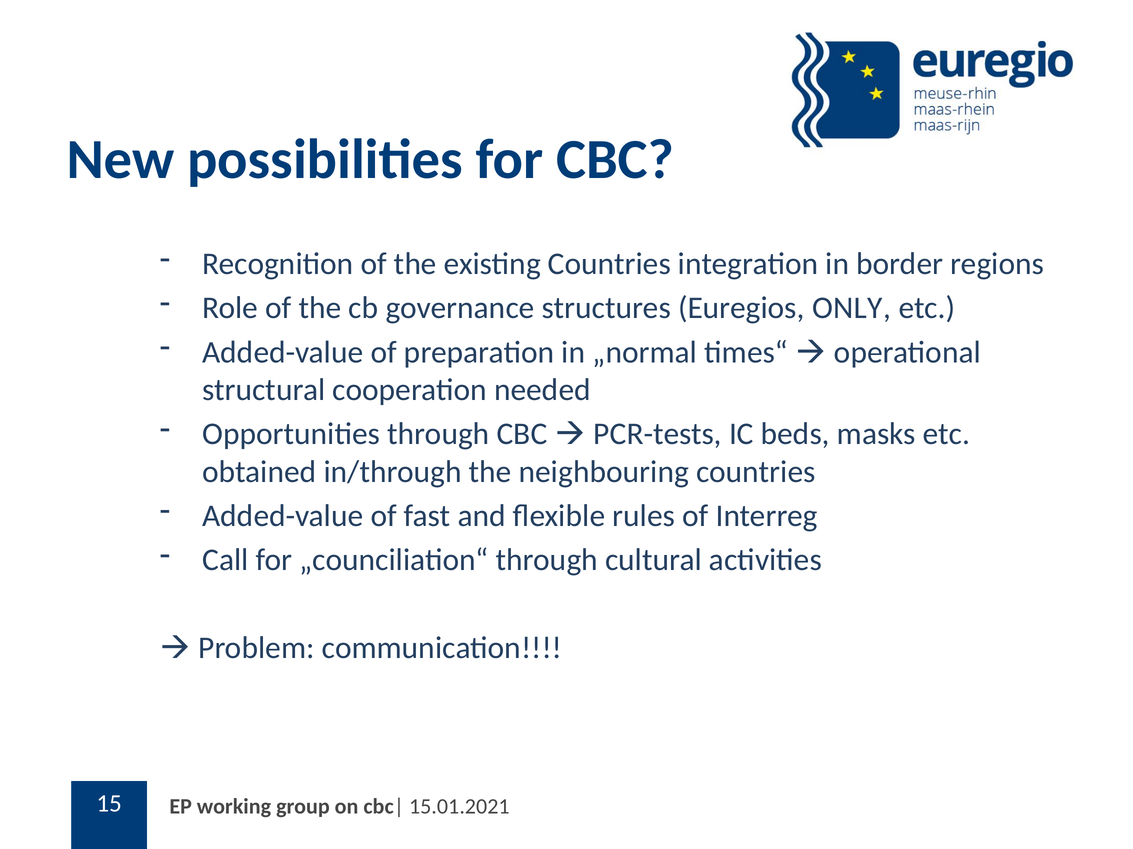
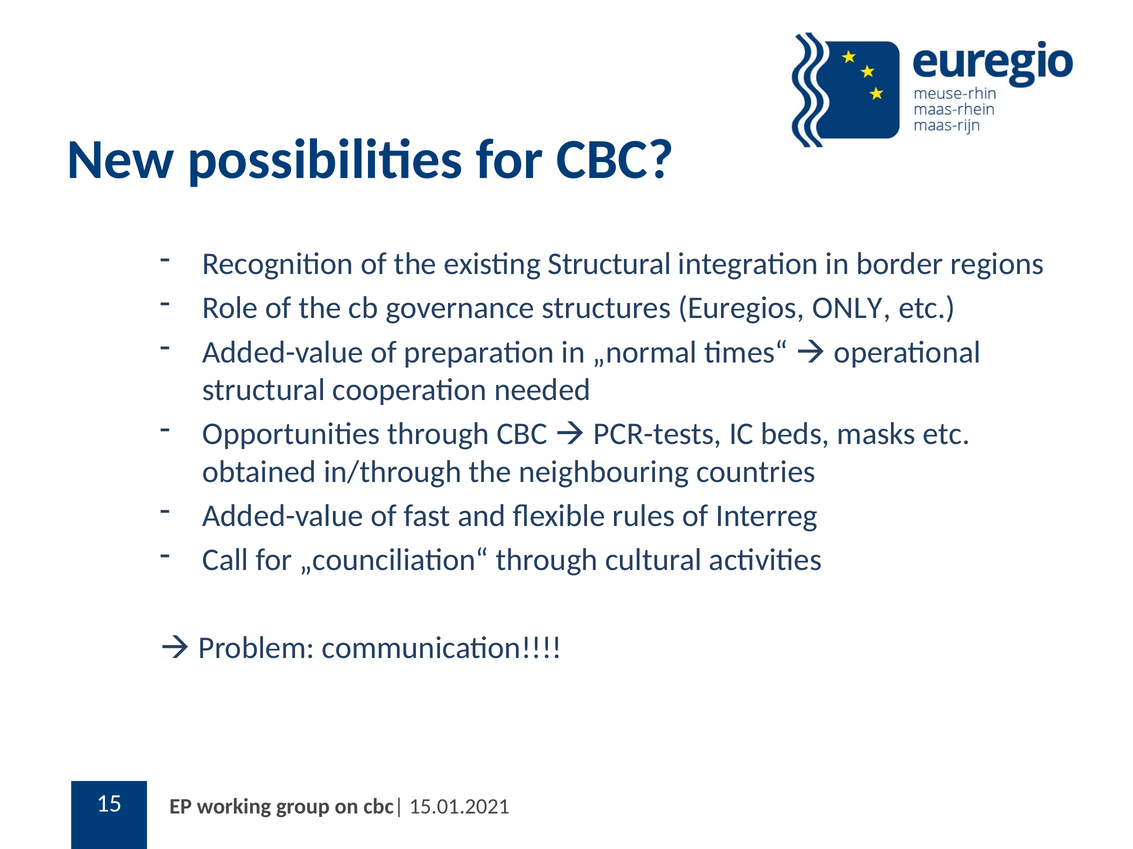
existing Countries: Countries -> Structural (610, 264)
